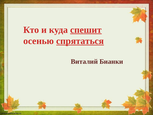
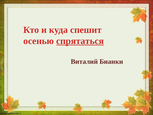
спешит underline: present -> none (86, 30)
